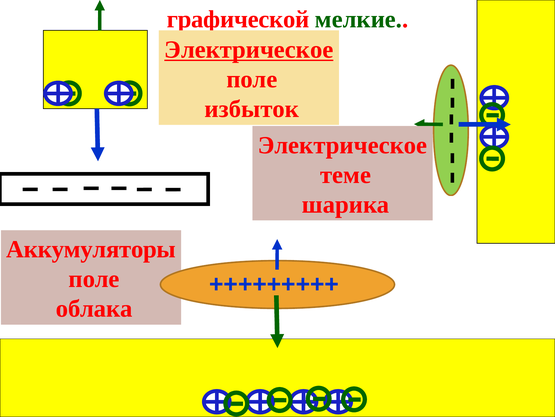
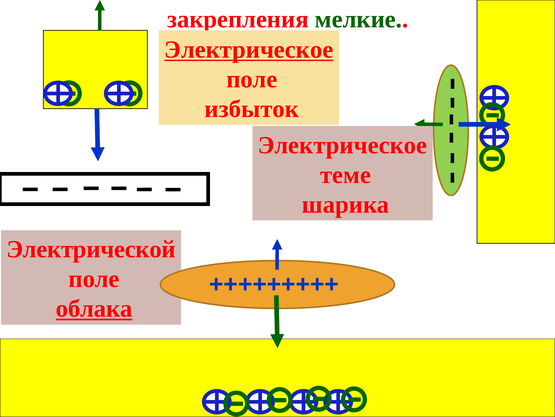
графической: графической -> закрепления (238, 19)
Аккумуляторы: Аккумуляторы -> Электрической (91, 249)
облака underline: none -> present (94, 308)
